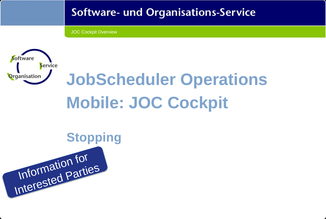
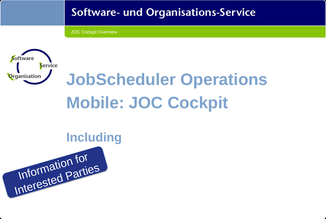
Stopping: Stopping -> Including (94, 137)
